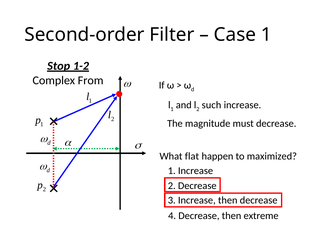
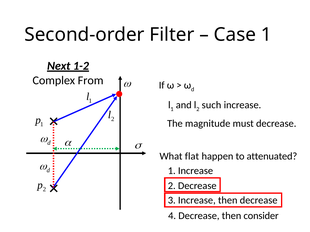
Stop: Stop -> Next (59, 66)
maximized: maximized -> attenuated (272, 157)
extreme: extreme -> consider (261, 216)
